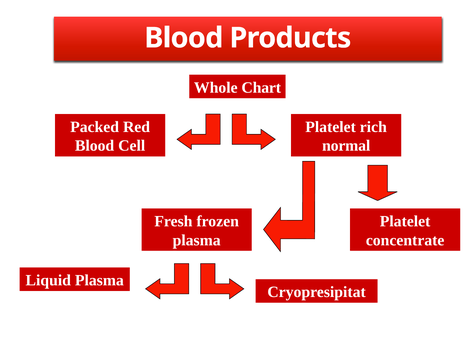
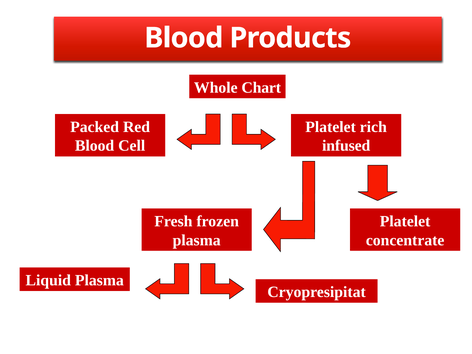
normal: normal -> infused (346, 146)
